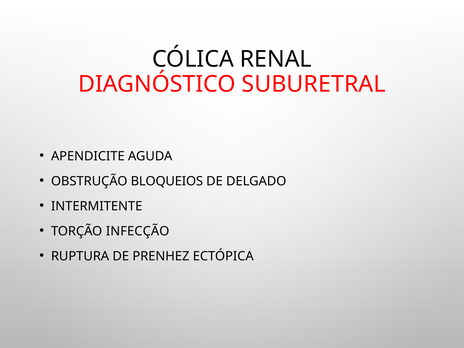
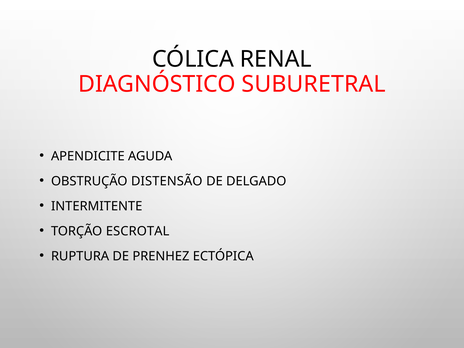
BLOQUEIOS: BLOQUEIOS -> DISTENSÃO (167, 181)
INFECÇÃO: INFECÇÃO -> ESCROTAL (138, 231)
